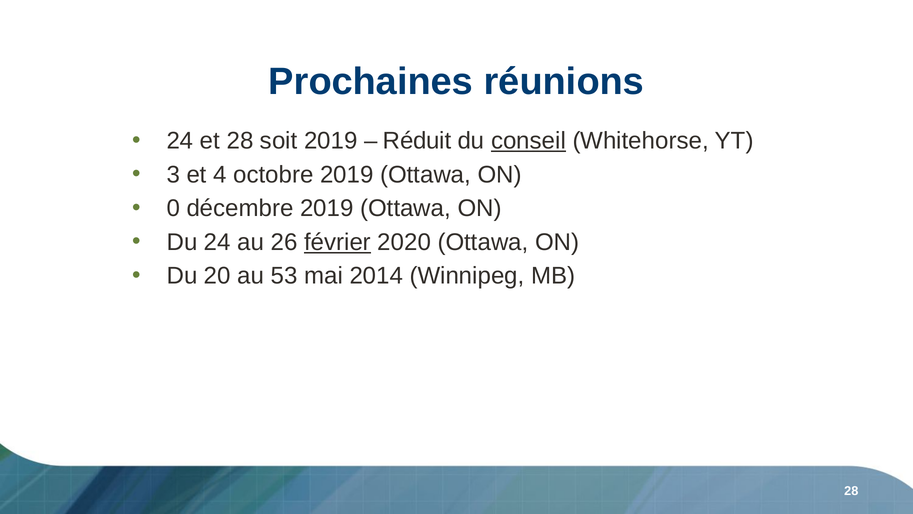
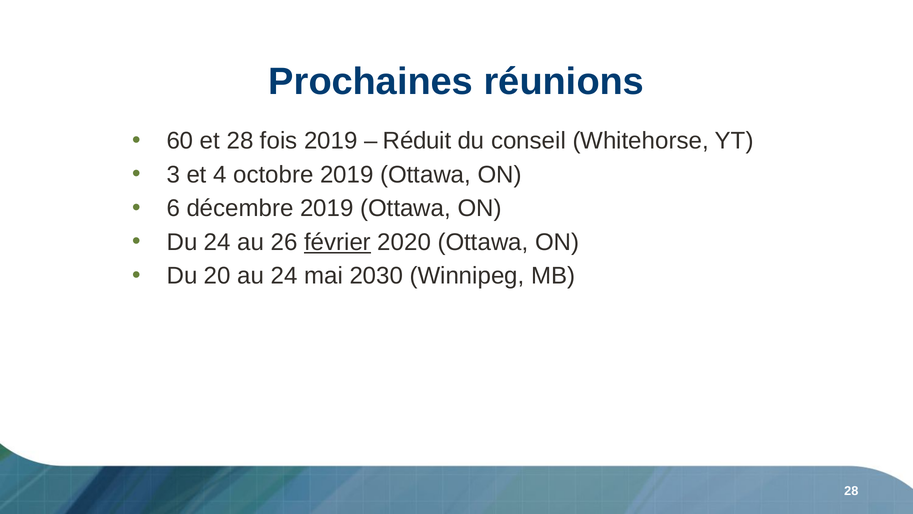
24: 24 -> 60 (180, 141)
soit: soit -> fois (279, 141)
conseil underline: present -> none (528, 141)
0: 0 -> 6 (173, 208)
au 53: 53 -> 24 (284, 276)
2014: 2014 -> 2030 (376, 276)
